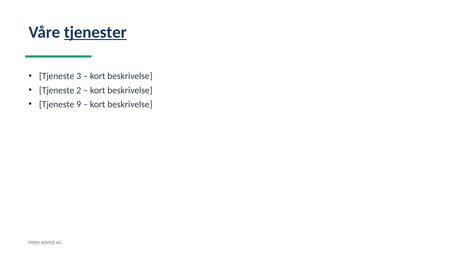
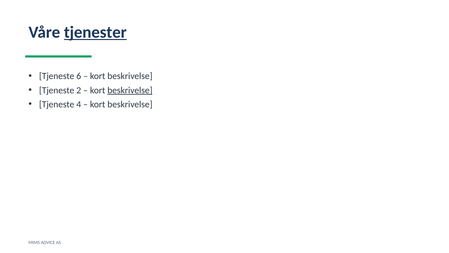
3: 3 -> 6 (79, 76)
beskrivelse underline: none -> present (130, 90)
9: 9 -> 4 (79, 104)
